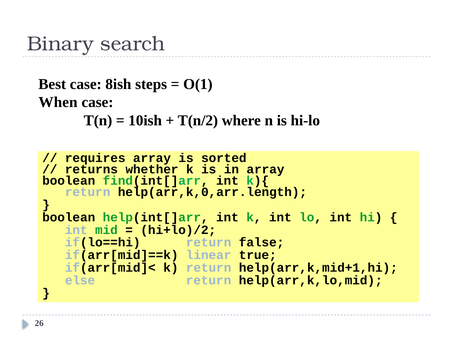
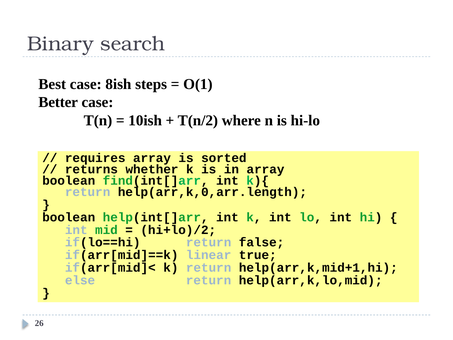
When: When -> Better (58, 102)
